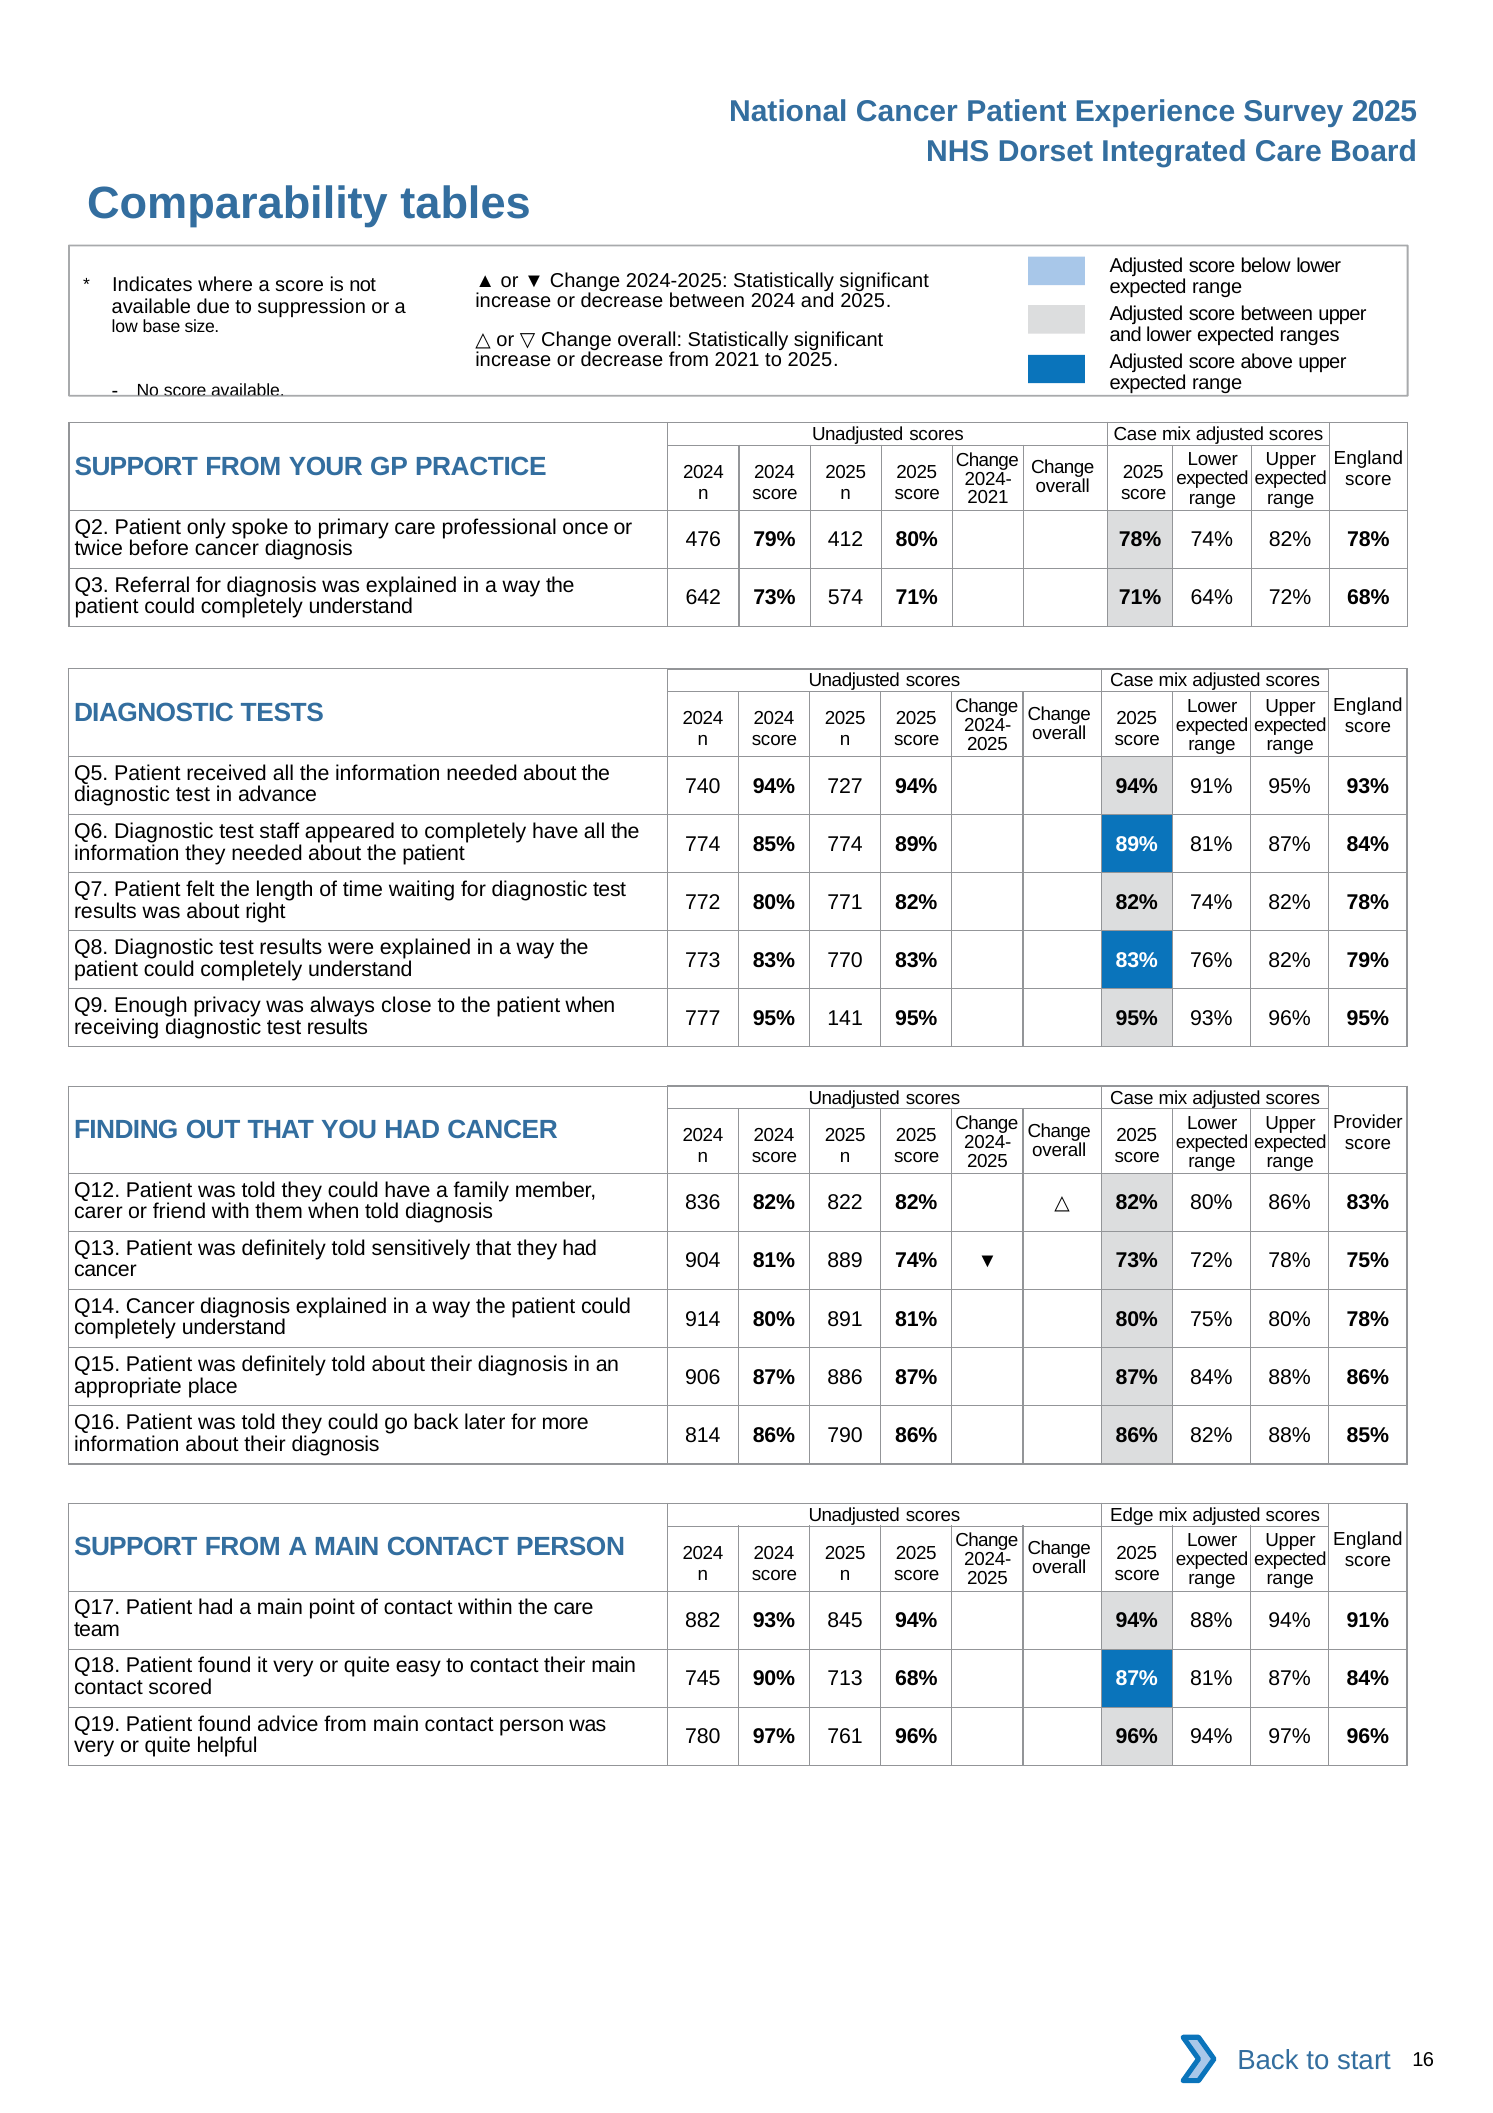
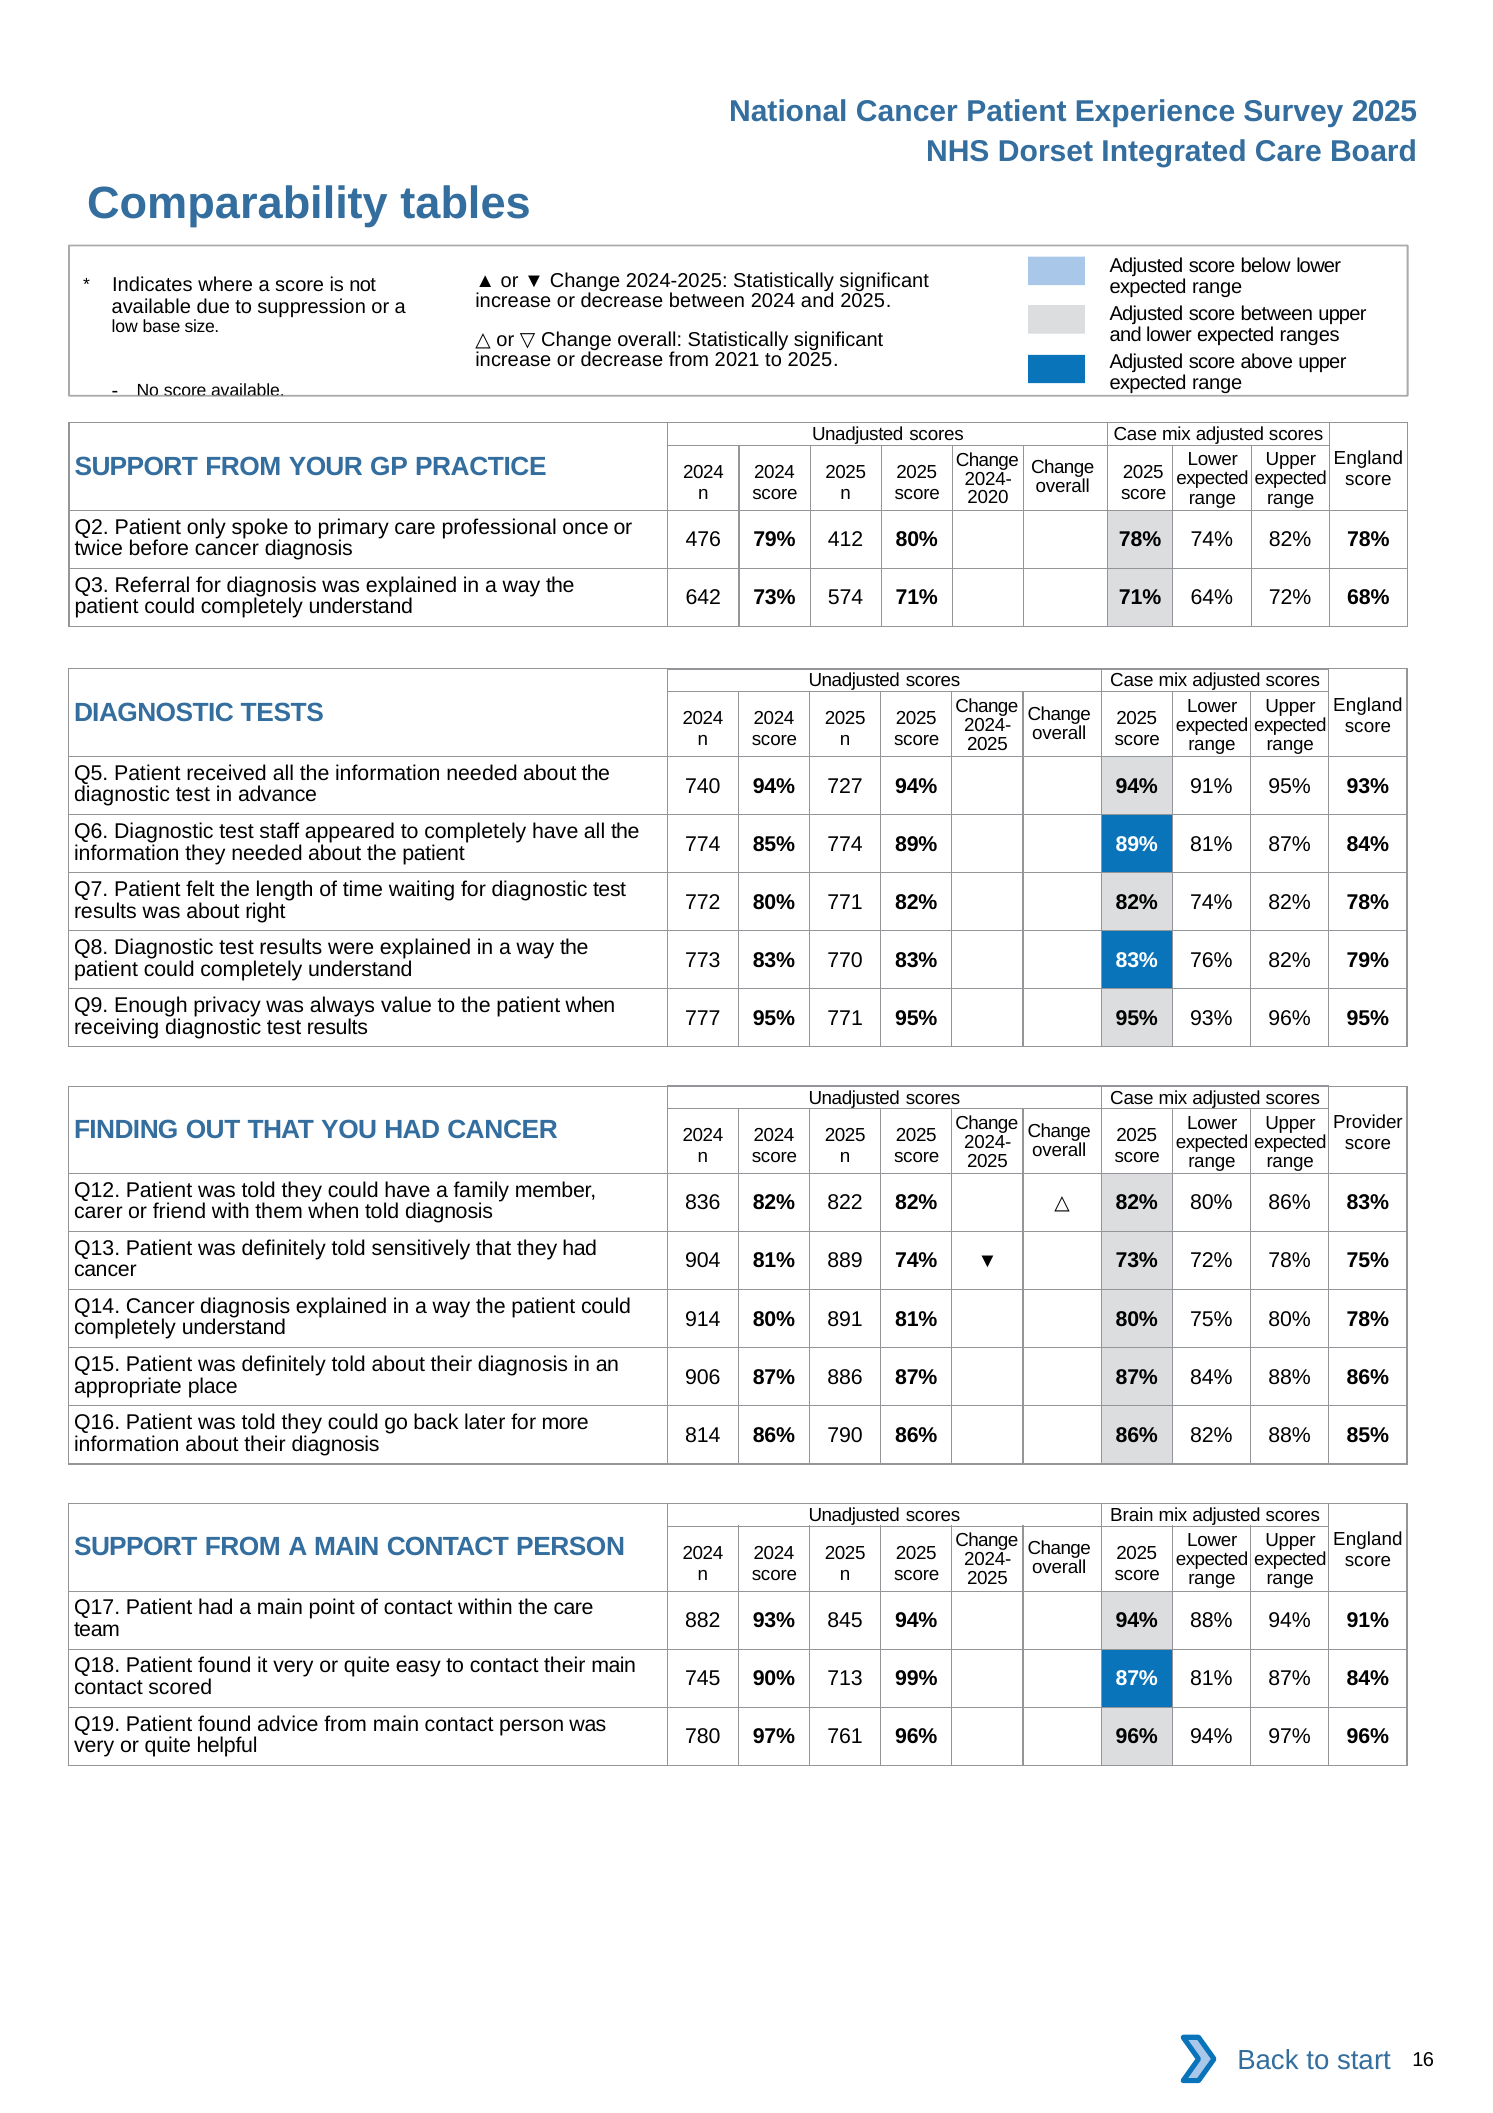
2021: 2021 -> 2020 (988, 498)
close: close -> value (407, 1005)
95% 141: 141 -> 771 (845, 1018)
Edge: Edge -> Brain (1132, 1515)
713 68%: 68% -> 99% (916, 1678)
